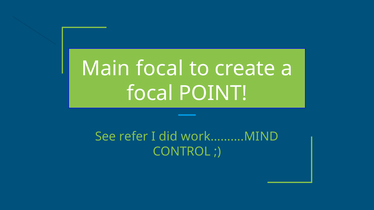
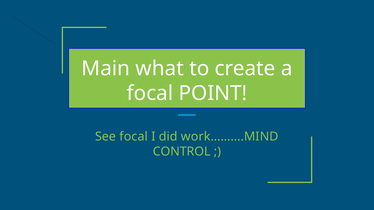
Main focal: focal -> what (160, 69)
See refer: refer -> focal (134, 137)
